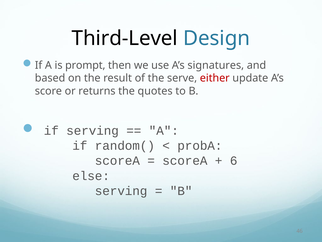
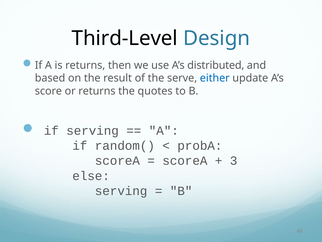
is prompt: prompt -> returns (85, 65)
signatures: signatures -> distributed (216, 65)
either colour: red -> blue (215, 78)
6: 6 -> 3 (234, 160)
